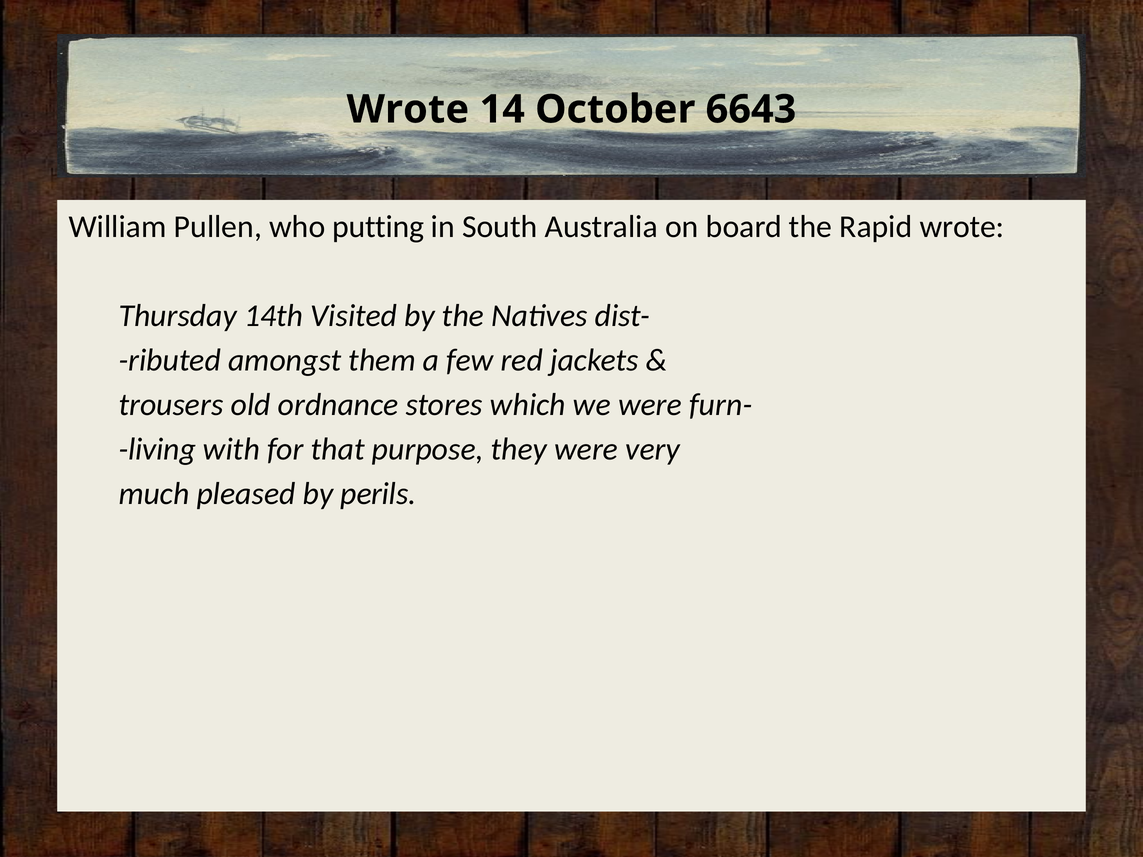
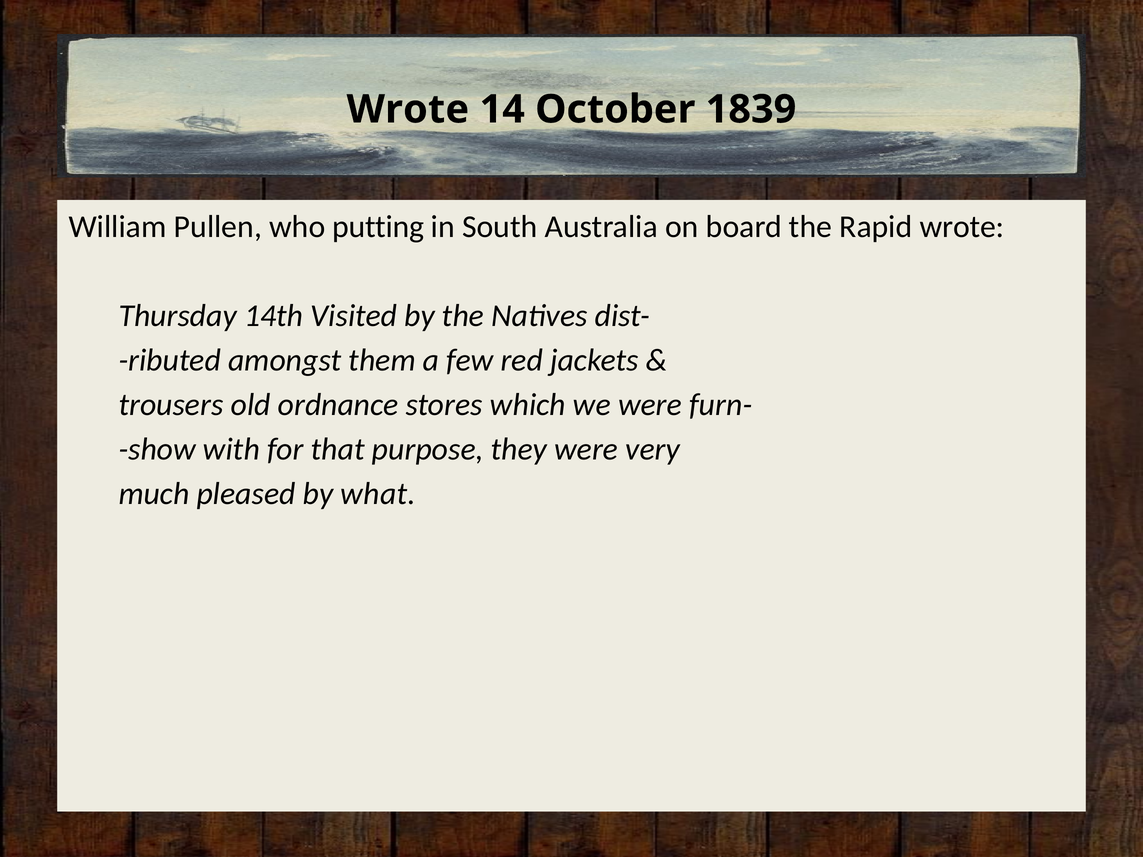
6643: 6643 -> 1839 (751, 109)
living: living -> show (157, 450)
perils: perils -> what (378, 494)
